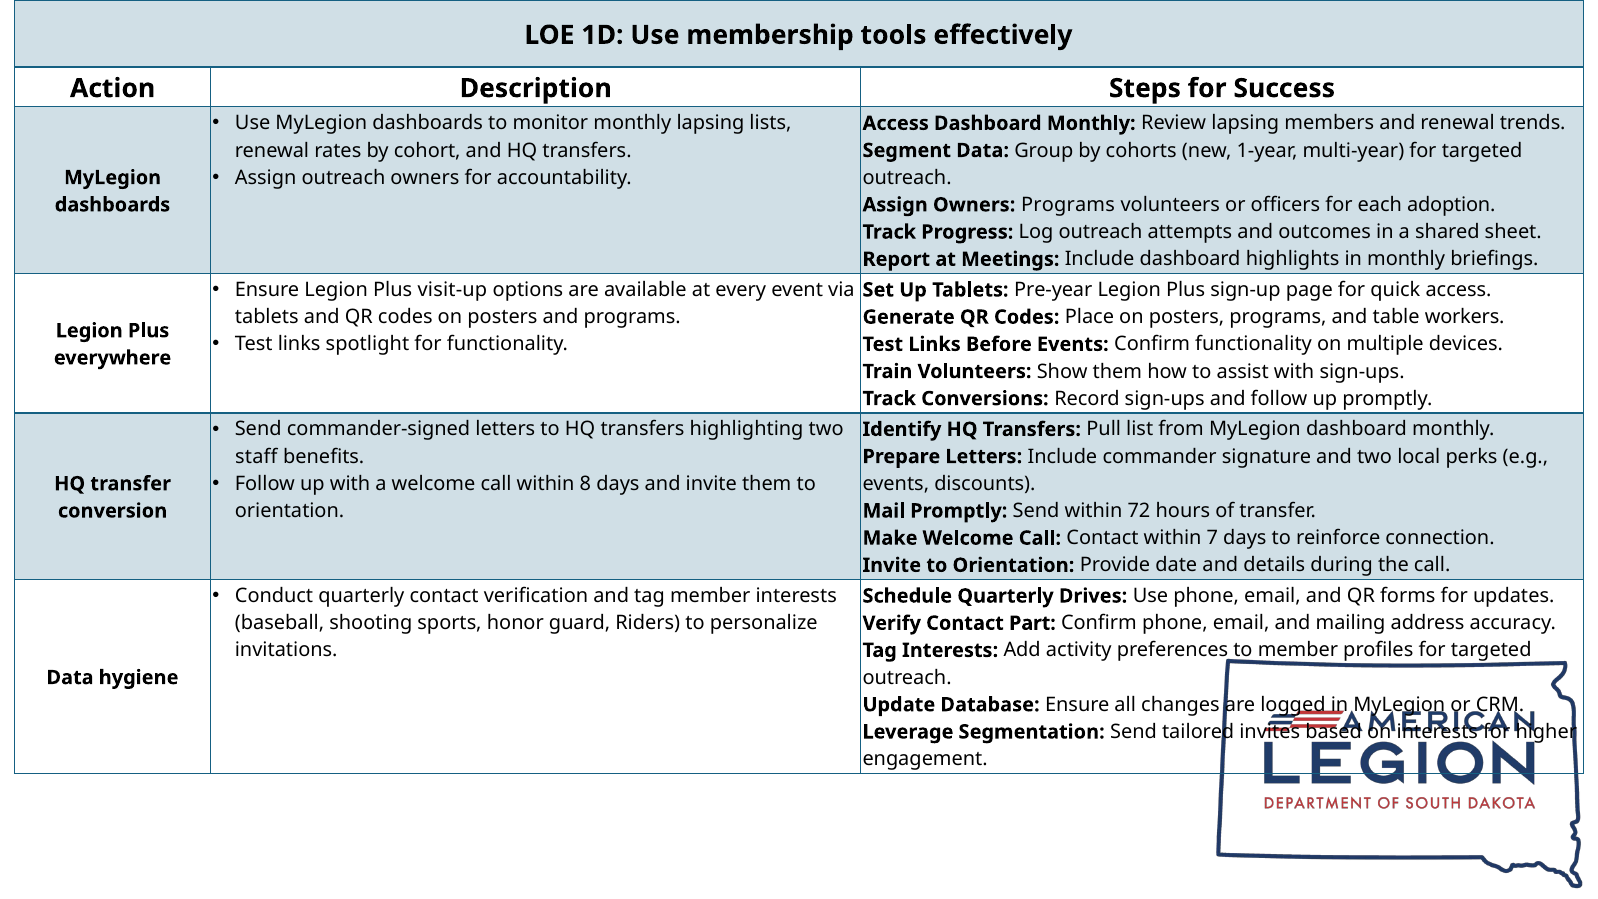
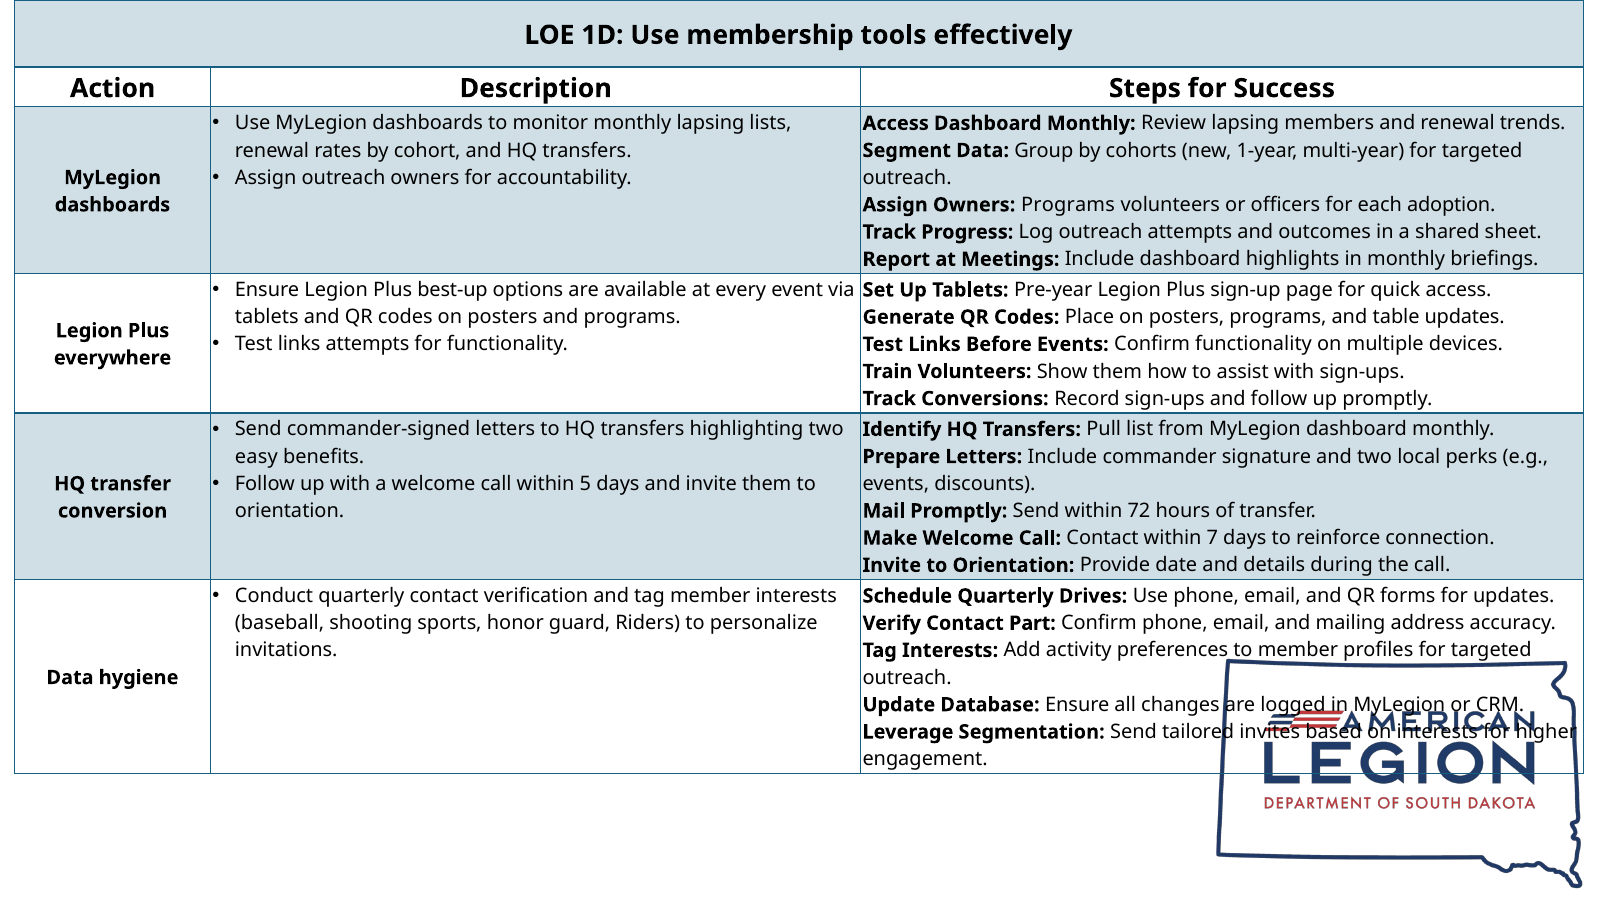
visit-up: visit-up -> best-up (453, 290)
table workers: workers -> updates (1465, 317)
links spotlight: spotlight -> attempts (368, 344)
staff: staff -> easy (256, 456)
8: 8 -> 5 (585, 484)
